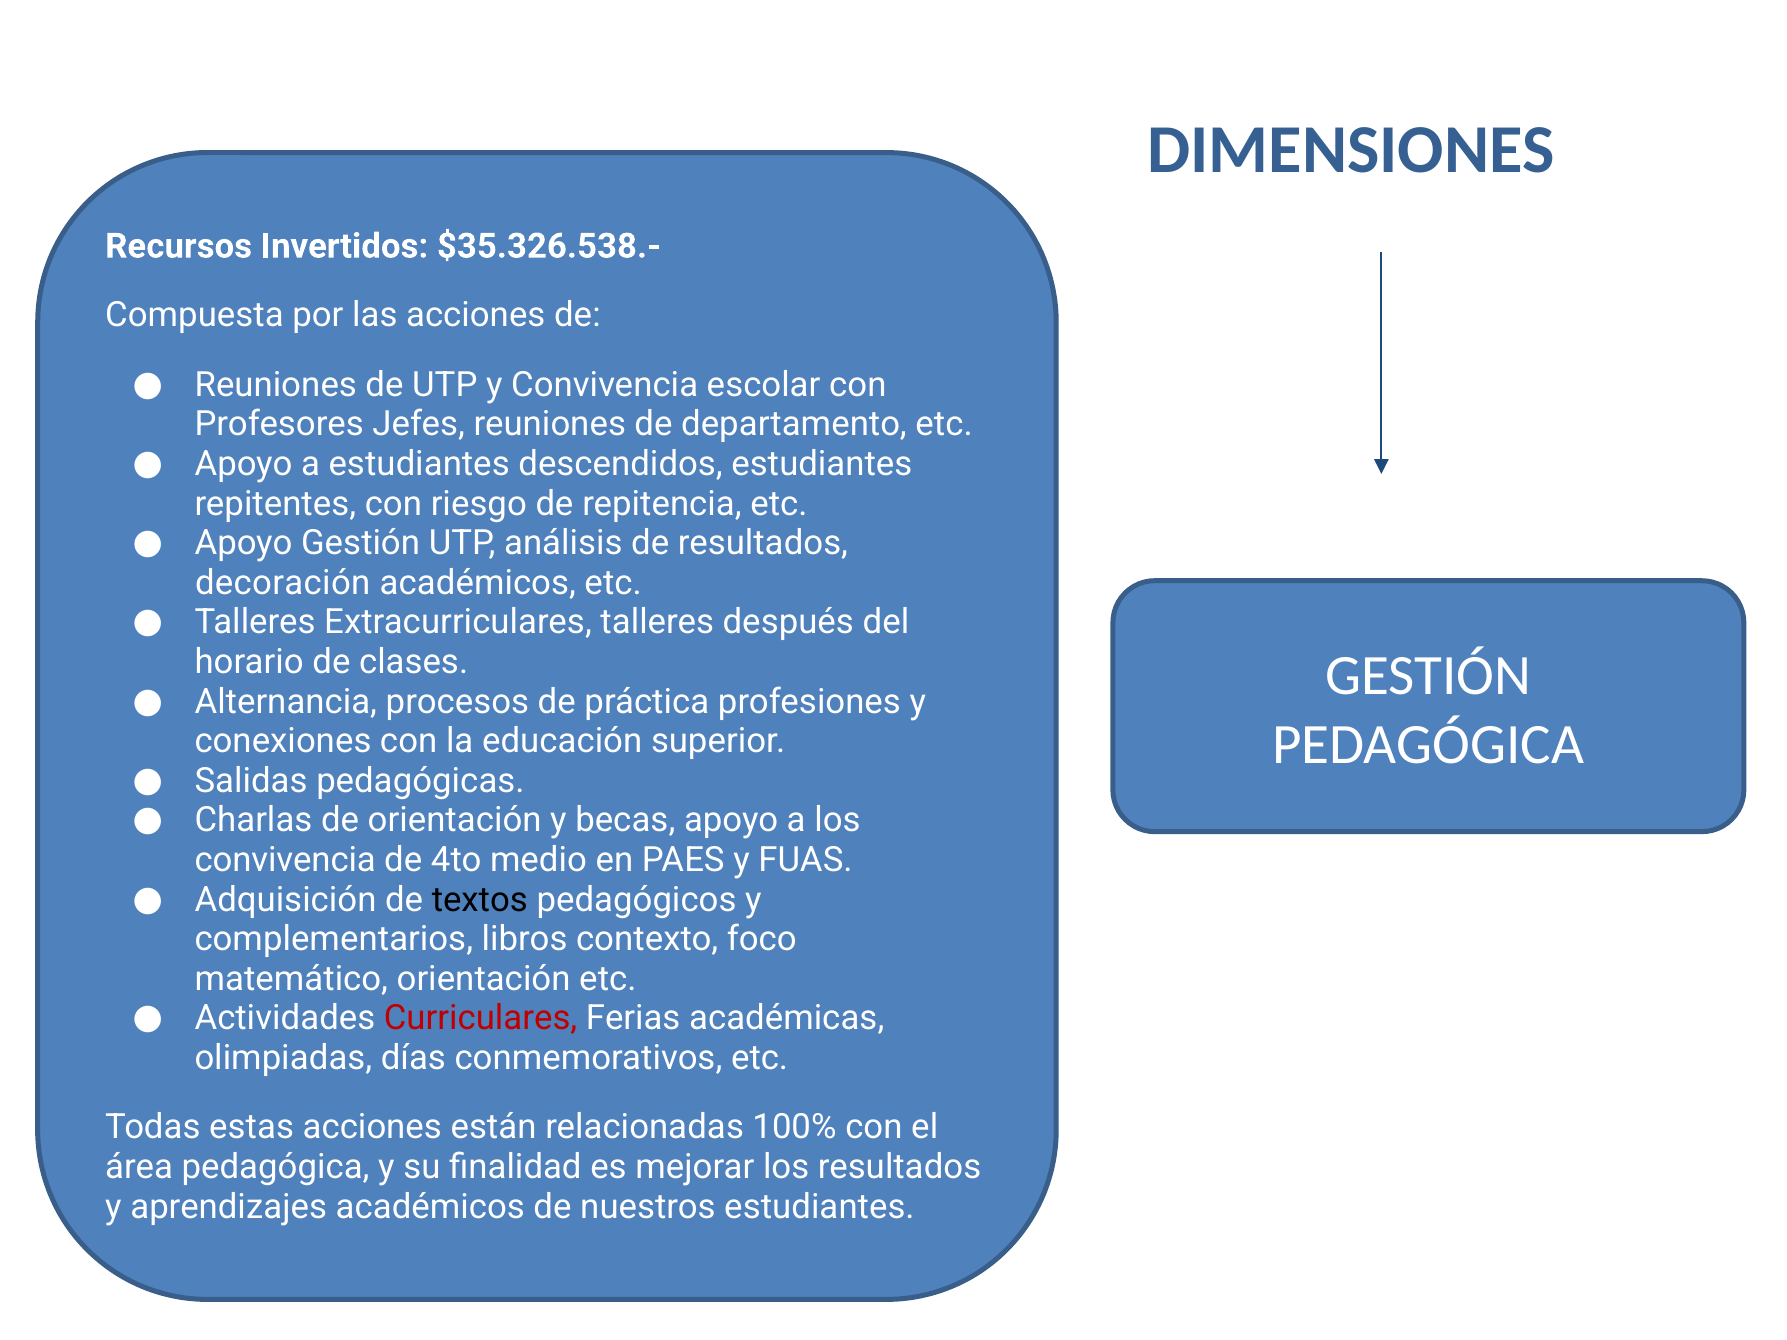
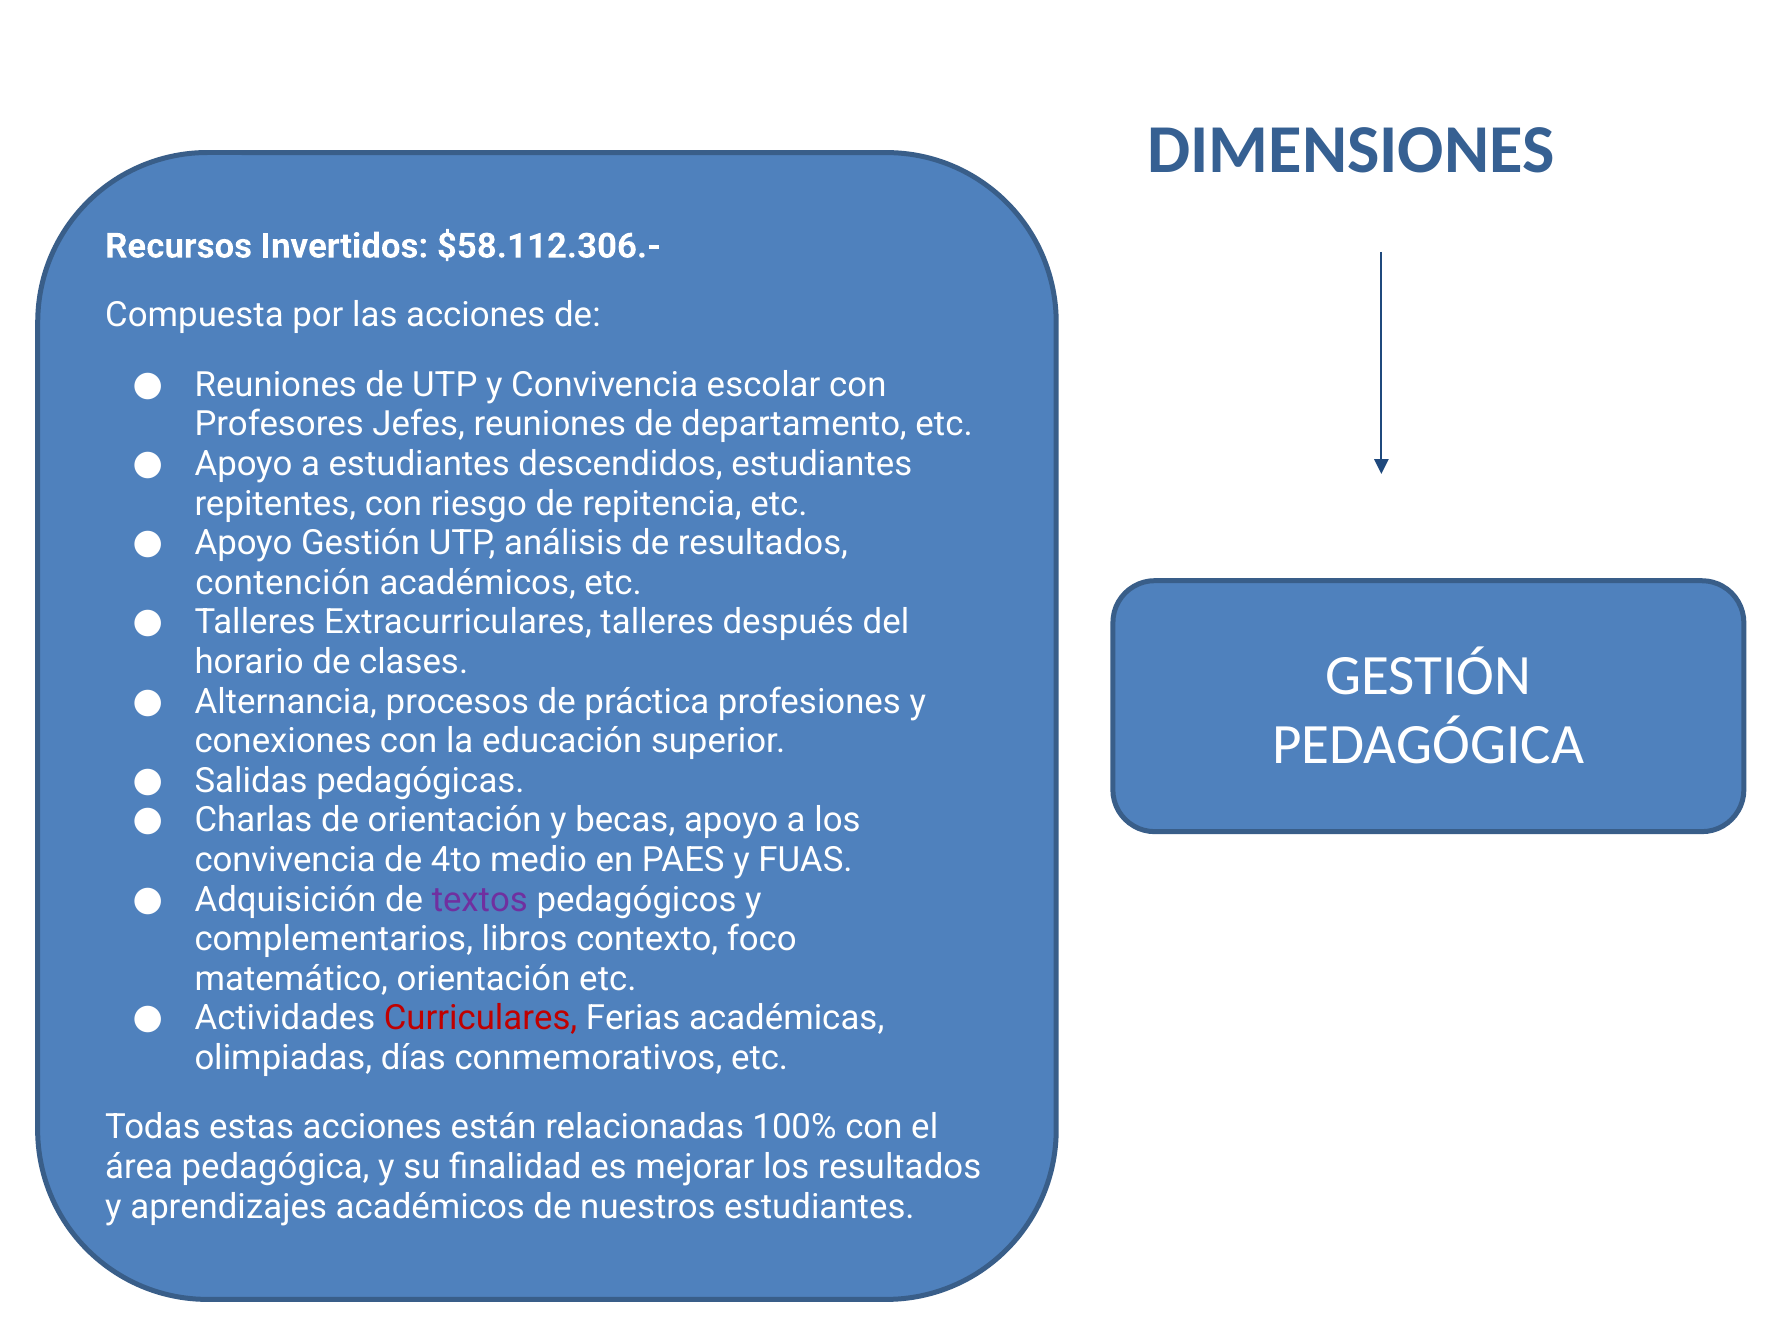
$35.326.538.-: $35.326.538.- -> $58.112.306.- (549, 246)
decoración: decoración -> contención (283, 583)
textos colour: black -> purple (480, 900)
